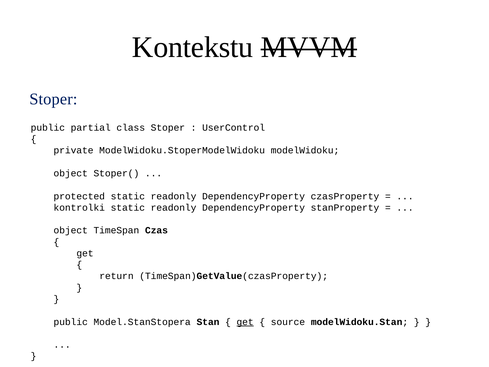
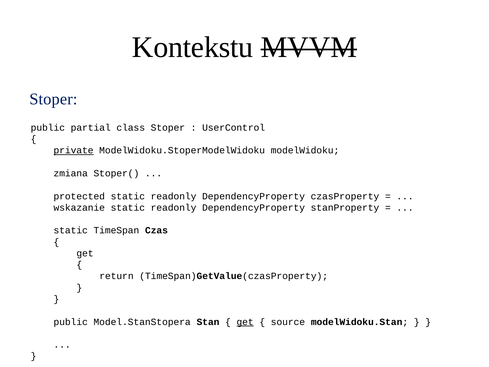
private underline: none -> present (74, 150)
object: object -> zmiana (71, 173)
kontrolki: kontrolki -> wskazanie (79, 207)
object: object -> static (71, 230)
